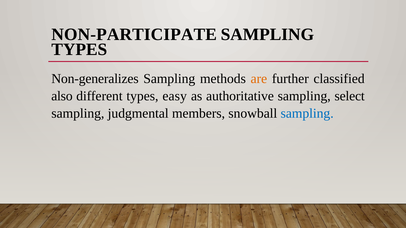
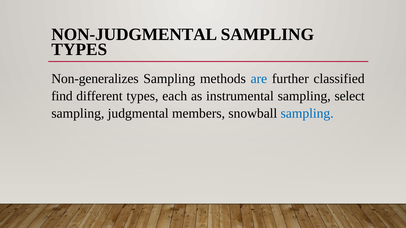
NON-PARTICIPATE: NON-PARTICIPATE -> NON-JUDGMENTAL (134, 35)
are colour: orange -> blue (259, 79)
also: also -> find (62, 96)
easy: easy -> each (175, 96)
authoritative: authoritative -> instrumental (240, 96)
